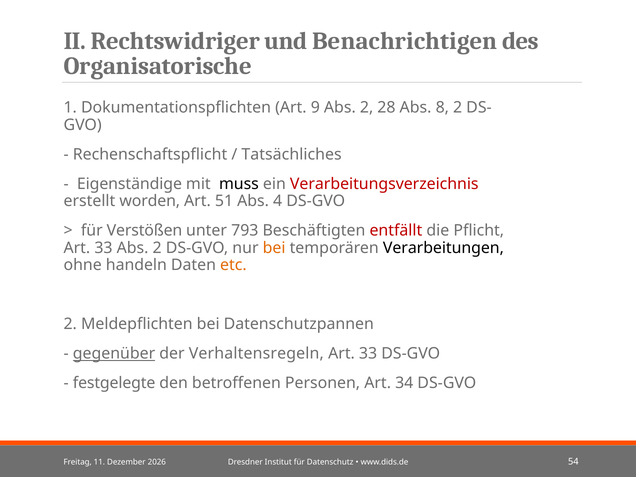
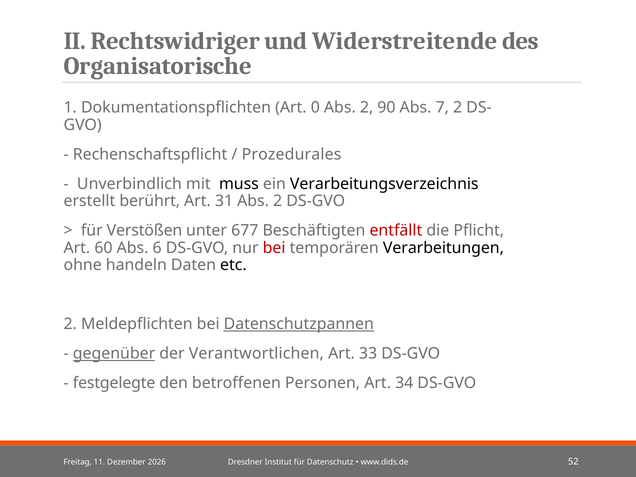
Benachrichtigen: Benachrichtigen -> Widerstreitende (405, 41)
9: 9 -> 0 (315, 108)
28: 28 -> 90 (386, 108)
8: 8 -> 7 (442, 108)
Tatsächliches: Tatsächliches -> Prozedurales (292, 154)
Eigenständige: Eigenständige -> Unverbindlich (129, 184)
Verarbeitungsverzeichnis colour: red -> black (384, 184)
worden: worden -> berührt (150, 201)
51: 51 -> 31 (224, 201)
4: 4 -> 2 (278, 201)
793: 793 -> 677 (245, 231)
33: 33 -> 60 (103, 248)
2: 2 -> 6 (157, 248)
bei colour: orange -> red (274, 248)
etc colour: orange -> black (233, 265)
Datenschutzpannen underline: none -> present (299, 324)
Verhaltensregeln: Verhaltensregeln -> Verantwortlichen (256, 354)
54: 54 -> 52 (573, 462)
